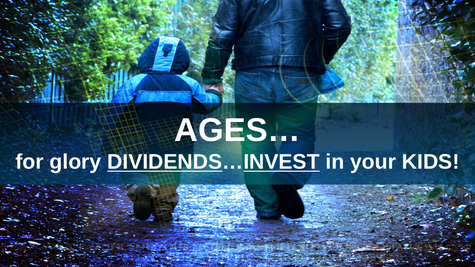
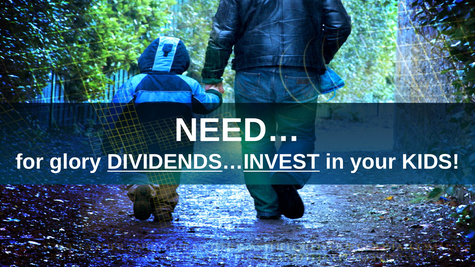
AGES…: AGES… -> NEED… (237, 130)
